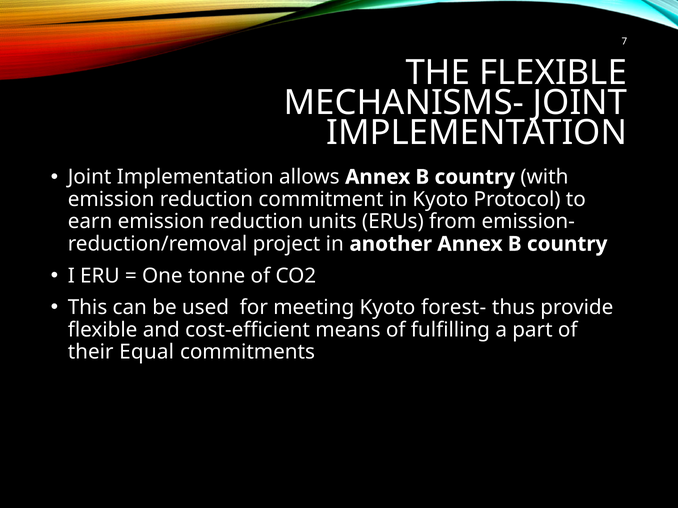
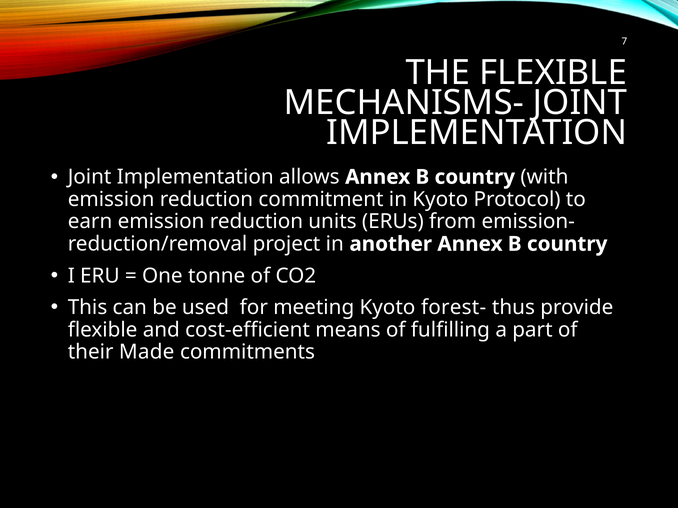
Equal: Equal -> Made (147, 352)
